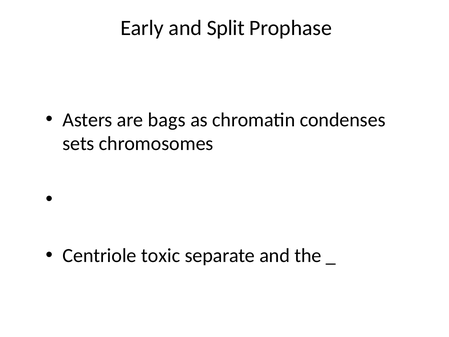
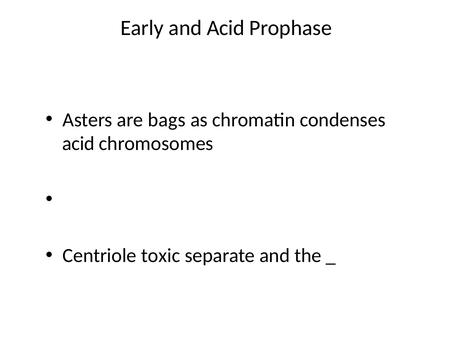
and Split: Split -> Acid (226, 28)
sets: sets -> acid (79, 144)
